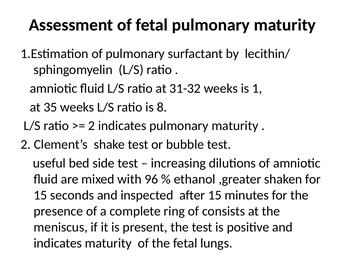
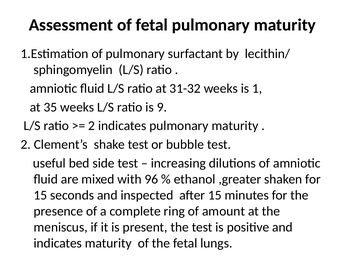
8: 8 -> 9 (162, 107)
consists: consists -> amount (224, 212)
